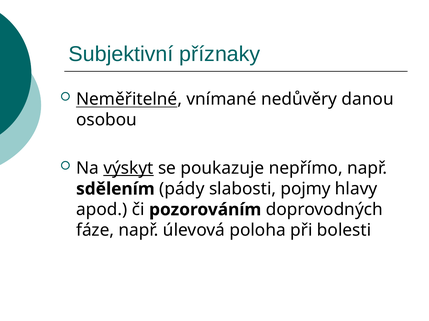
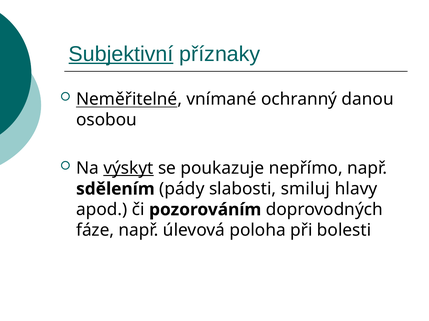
Subjektivní underline: none -> present (121, 54)
nedůvěry: nedůvěry -> ochranný (299, 99)
pojmy: pojmy -> smiluj (305, 189)
